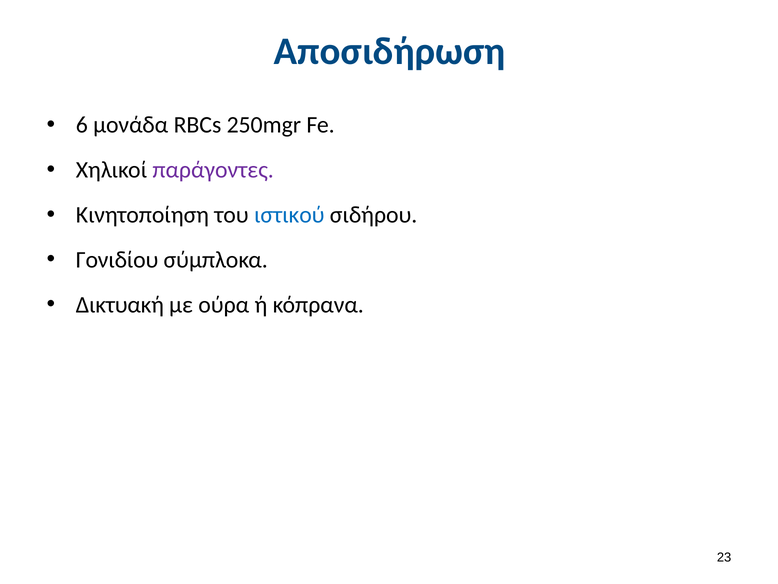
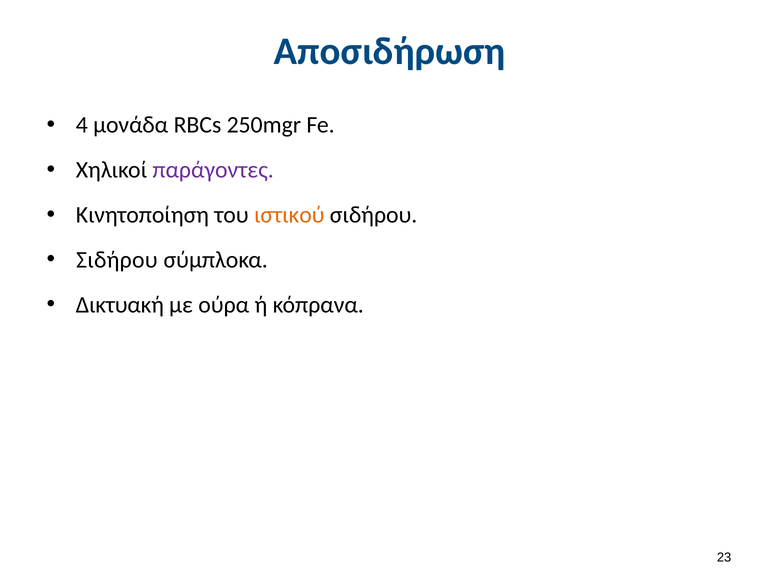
6: 6 -> 4 (82, 125)
ιστικού colour: blue -> orange (289, 215)
Γονιδίου: Γονιδίου -> Σιδήρου (117, 260)
